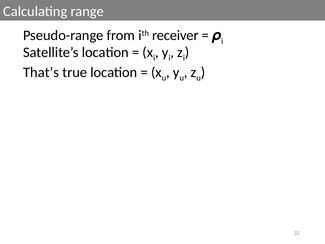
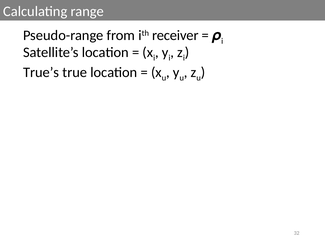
That’s: That’s -> True’s (41, 72)
